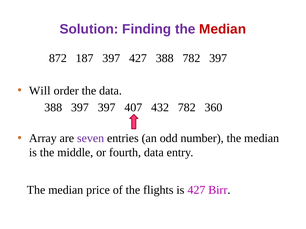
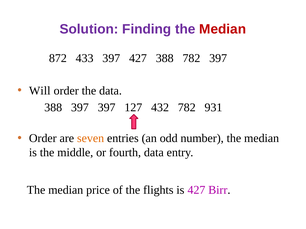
187: 187 -> 433 (85, 58)
407: 407 -> 127 (133, 108)
360: 360 -> 931 (213, 108)
Array: Array -> Order (43, 139)
seven colour: purple -> orange (91, 139)
